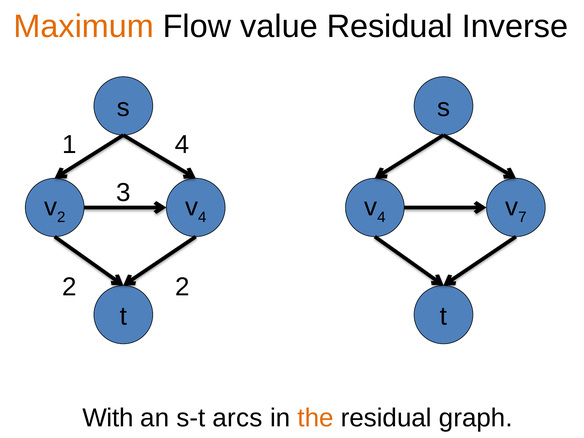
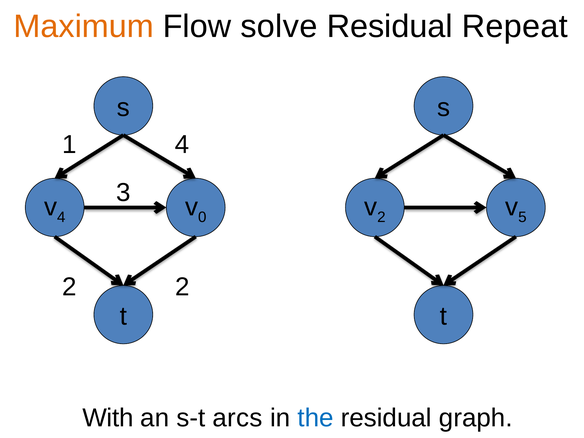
value: value -> solve (279, 26)
Inverse: Inverse -> Repeat (515, 26)
2: 2 -> 4 (61, 217)
4: 4 -> 0 (202, 217)
4: 4 -> 2 (381, 217)
7: 7 -> 5 (522, 217)
the colour: orange -> blue (316, 418)
